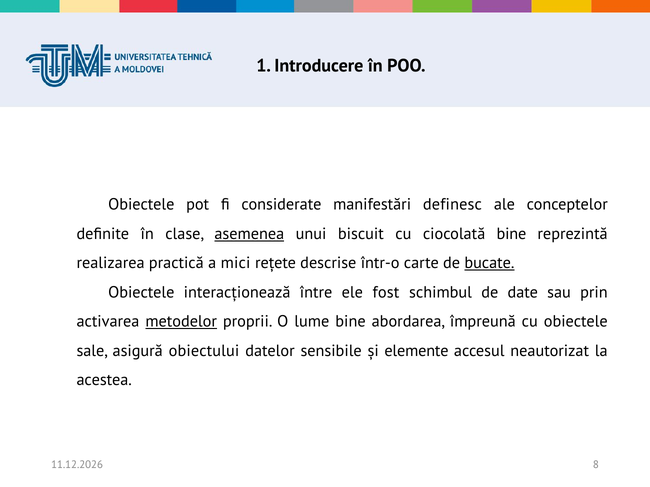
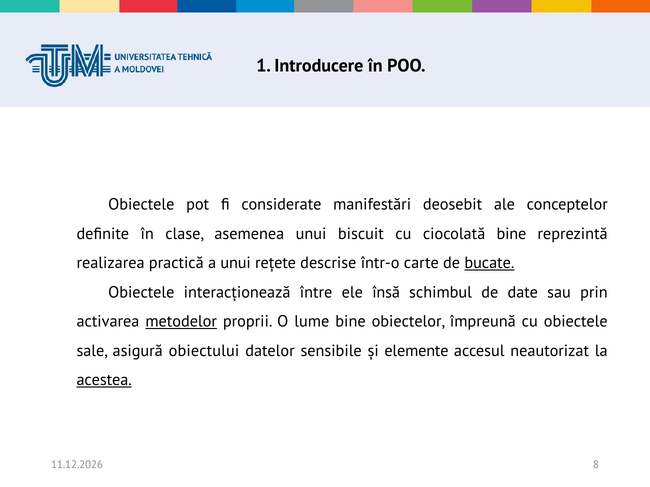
definesc: definesc -> deosebit (453, 205)
asemenea underline: present -> none (249, 234)
a mici: mici -> unui (236, 263)
fost: fost -> însă (386, 293)
abordarea: abordarea -> obiectelor (408, 322)
acestea underline: none -> present (104, 380)
